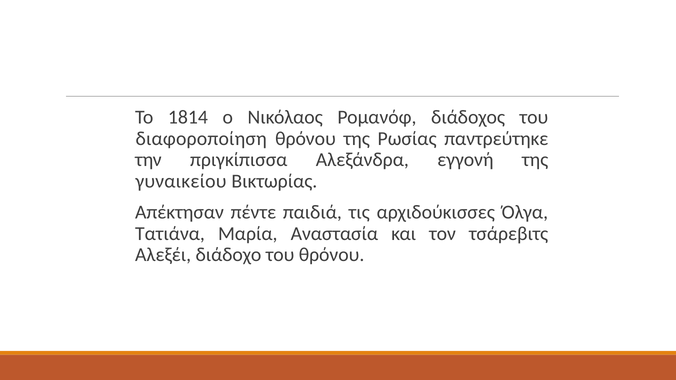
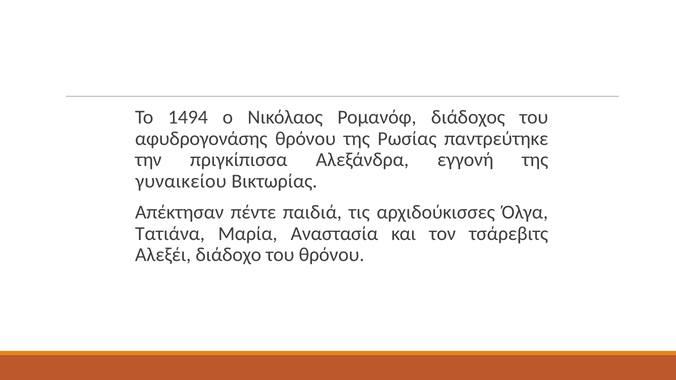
1814: 1814 -> 1494 (188, 117)
διαφοροποίηση: διαφοροποίηση -> αφυδρογονάσης (201, 139)
